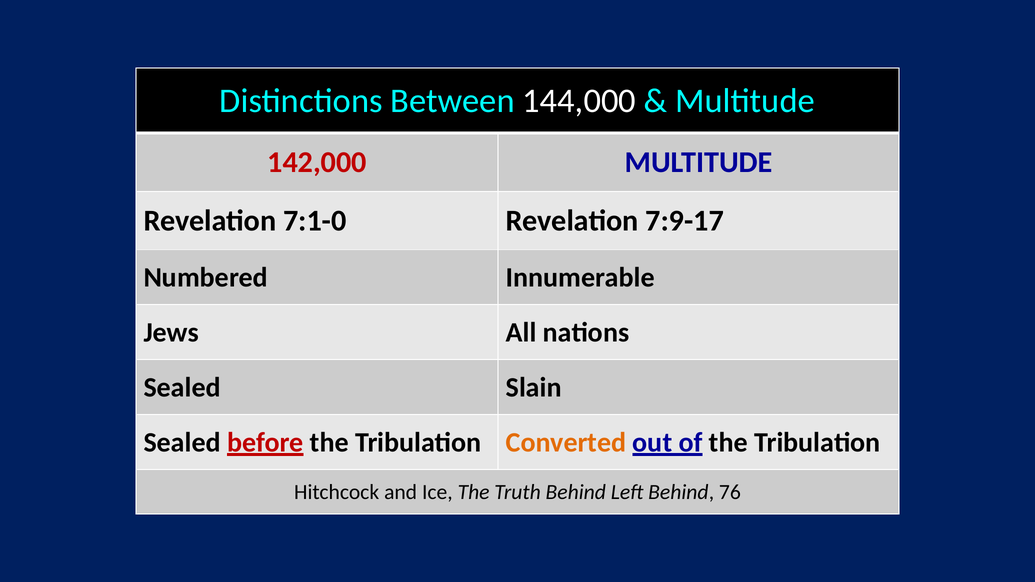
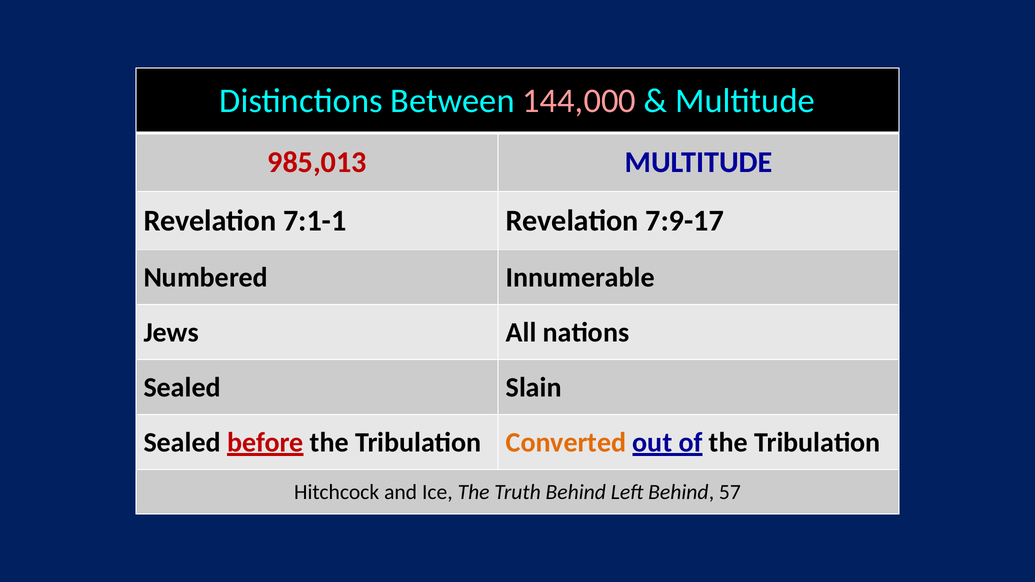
144,000 colour: white -> pink (579, 101)
142,000: 142,000 -> 985,013 (317, 163)
7:1-0: 7:1-0 -> 7:1-1 (315, 221)
76: 76 -> 57 (730, 492)
